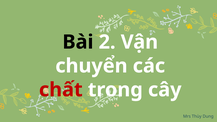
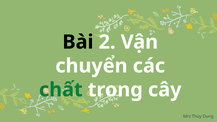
chất colour: red -> green (61, 90)
